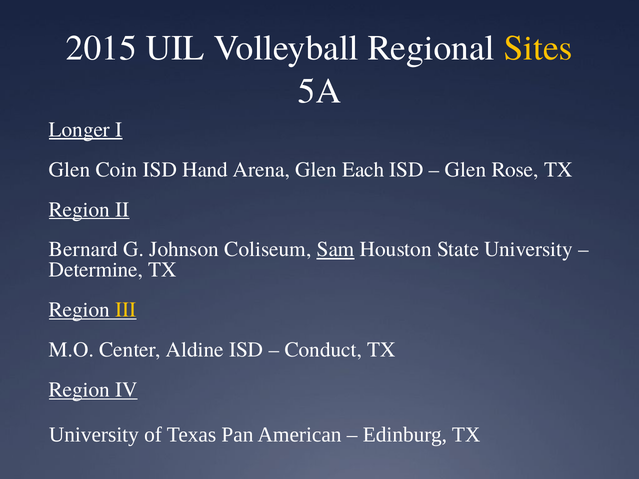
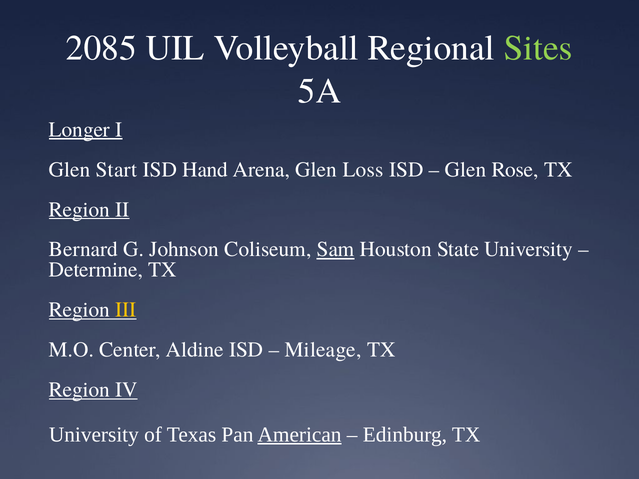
2015: 2015 -> 2085 (101, 48)
Sites colour: yellow -> light green (538, 48)
Coin: Coin -> Start (116, 170)
Each: Each -> Loss (363, 170)
Conduct: Conduct -> Mileage (323, 350)
American underline: none -> present (300, 435)
